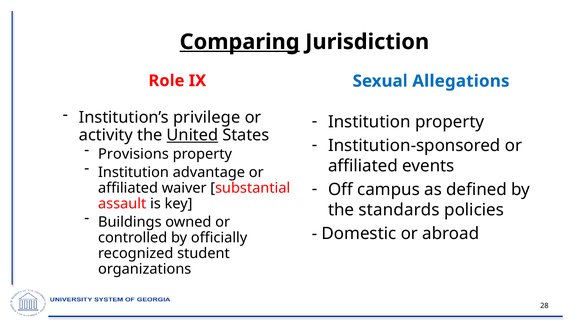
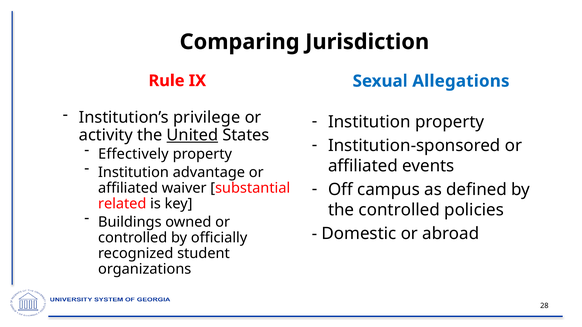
Comparing underline: present -> none (240, 42)
Role: Role -> Rule (167, 81)
Provisions: Provisions -> Effectively (133, 154)
assault: assault -> related (122, 204)
the standards: standards -> controlled (399, 210)
